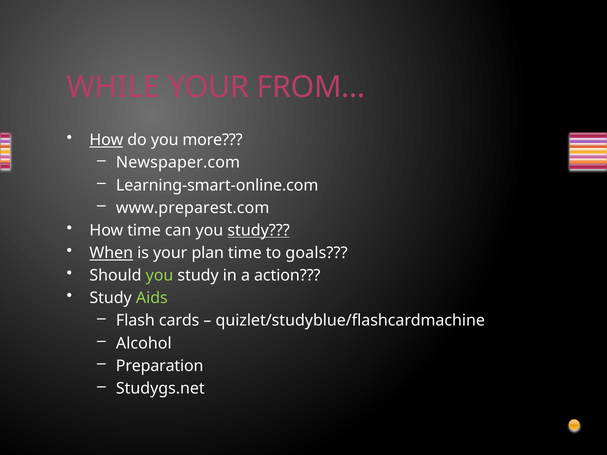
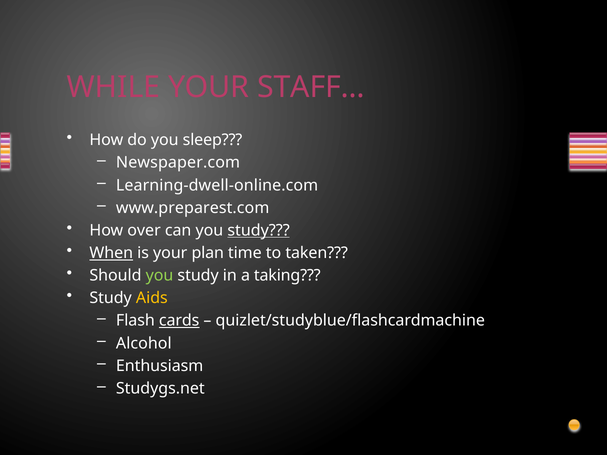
FROM…: FROM… -> STAFF… (311, 87)
How underline: present -> none (106, 140)
more: more -> sleep (213, 140)
Learning-smart-online.com: Learning-smart-online.com -> Learning-dwell-online.com (217, 185)
How time: time -> over (144, 231)
goals: goals -> taken (317, 253)
action: action -> taking (287, 276)
Aids colour: light green -> yellow (152, 298)
cards underline: none -> present (179, 321)
Preparation: Preparation -> Enthusiasm (160, 366)
